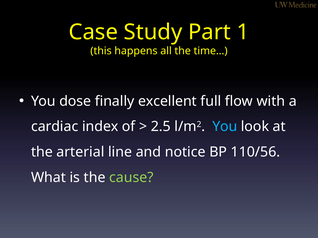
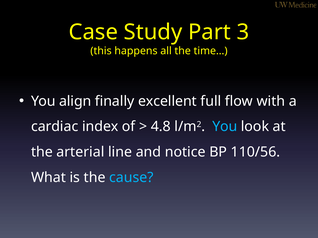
1: 1 -> 3 (243, 32)
dose: dose -> align (75, 101)
2.5: 2.5 -> 4.8 (161, 127)
cause colour: light green -> light blue (131, 178)
